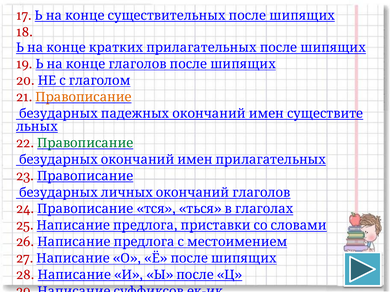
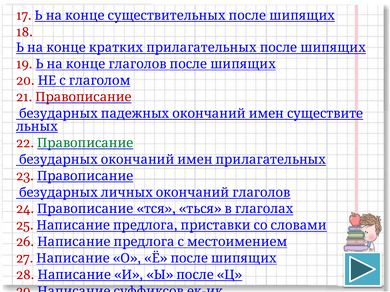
Правописание colour: orange -> red (84, 97)
